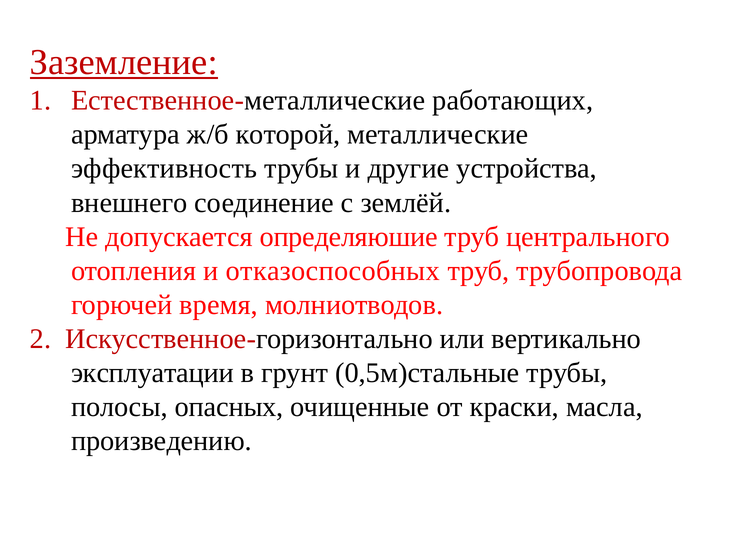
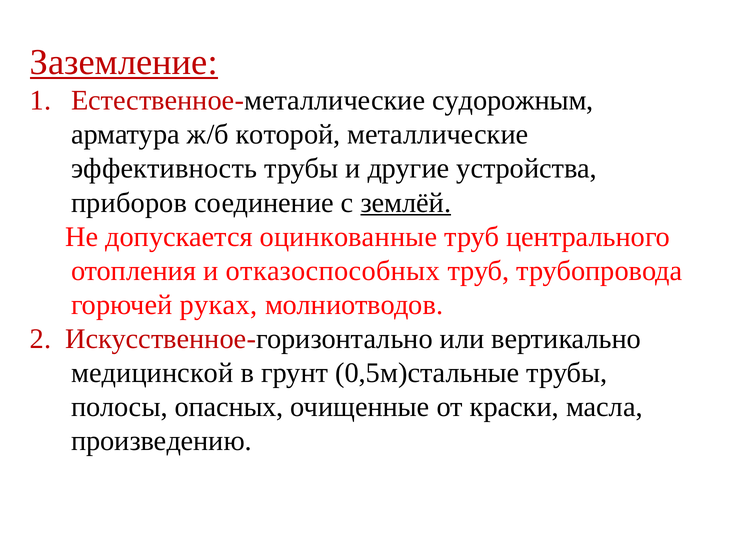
работающих: работающих -> судорожным (513, 101)
внешнего: внешнего -> приборов (129, 203)
землёй underline: none -> present (406, 203)
определяюшие: определяюшие -> оцинкованные (348, 237)
время: время -> руках (219, 305)
эксплуатации: эксплуатации -> медицинской (152, 373)
